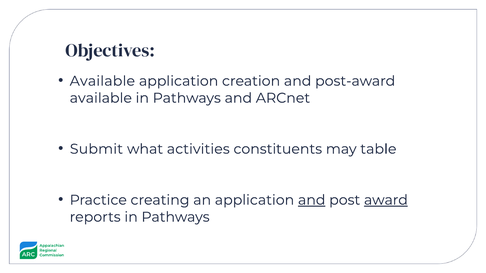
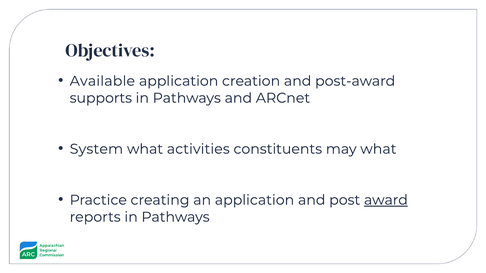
available: available -> supports (101, 98)
Submit: Submit -> System (96, 149)
may table: table -> what (378, 149)
and underline: present -> none (312, 200)
